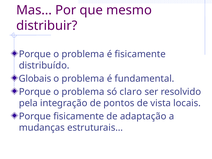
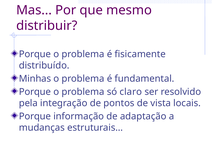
Globais: Globais -> Minhas (35, 79)
Porque fisicamente: fisicamente -> informação (79, 116)
